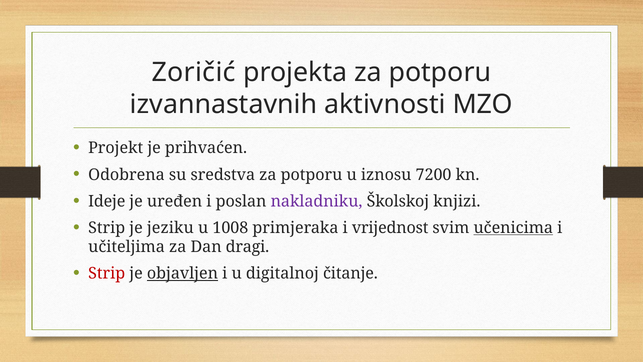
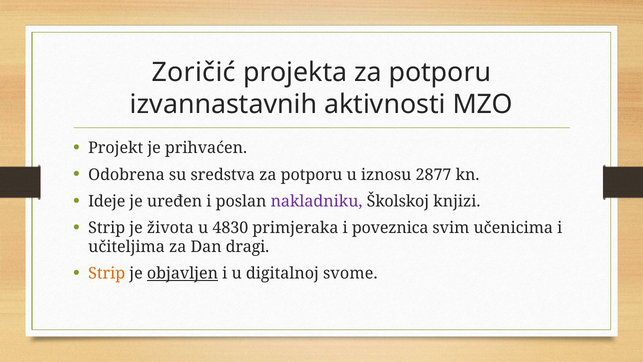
7200: 7200 -> 2877 (434, 175)
jeziku: jeziku -> života (170, 228)
1008: 1008 -> 4830 (230, 228)
vrijednost: vrijednost -> poveznica (390, 228)
učenicima underline: present -> none (513, 228)
Strip colour: red -> orange (107, 273)
čitanje: čitanje -> svome (350, 273)
